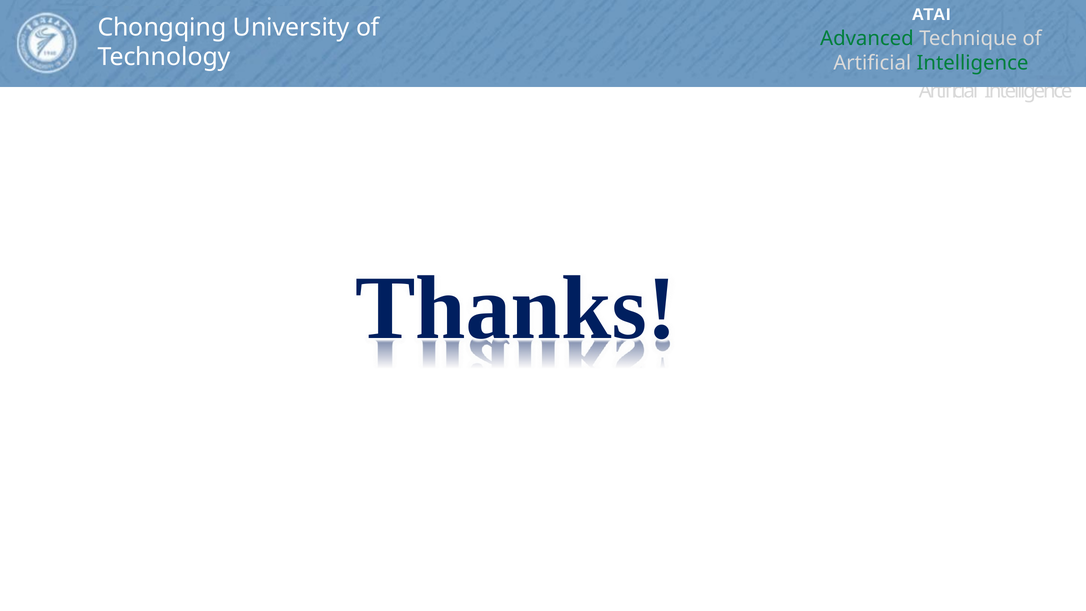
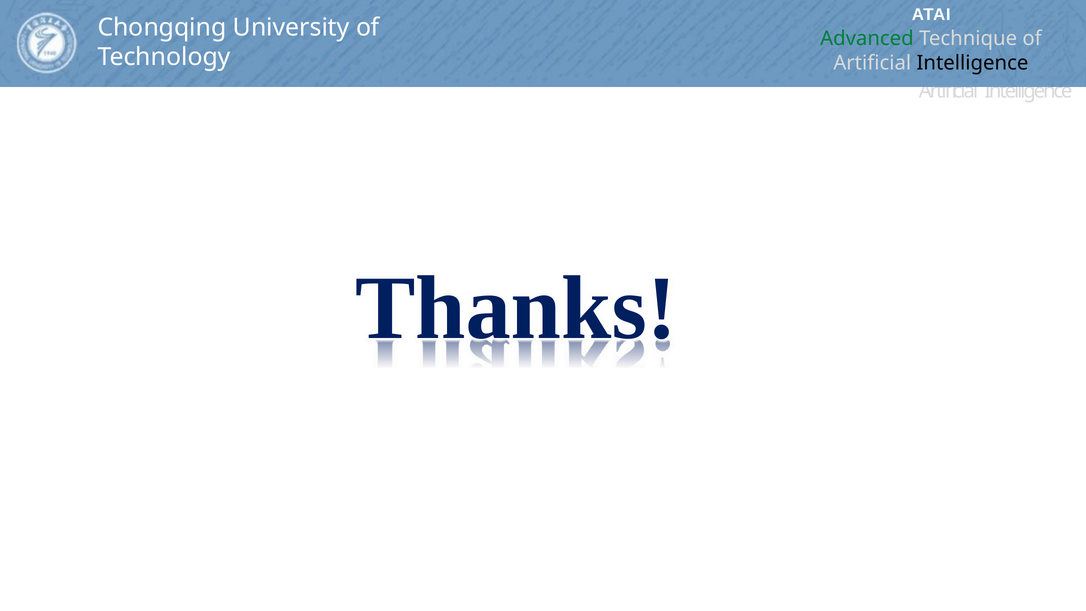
Intelligence colour: green -> black (972, 63)
